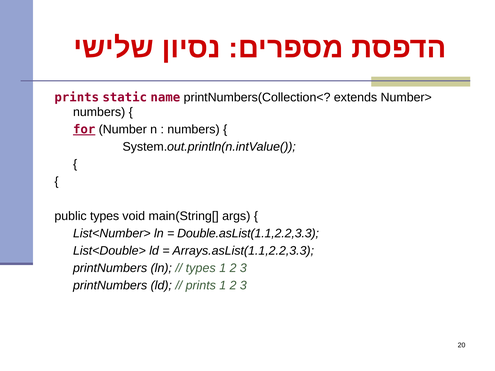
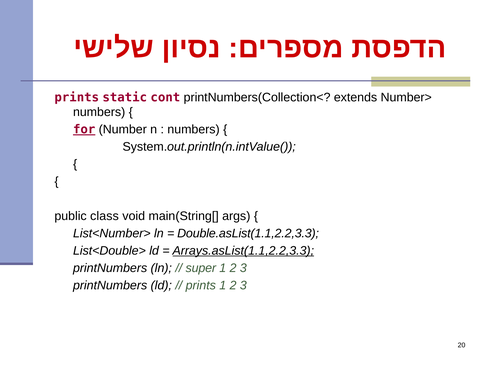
name: name -> cont (165, 97)
public types: types -> class (104, 216)
Arrays.asList(1.1,2.2,3.3 underline: none -> present (243, 251)
types: types -> super (201, 268)
